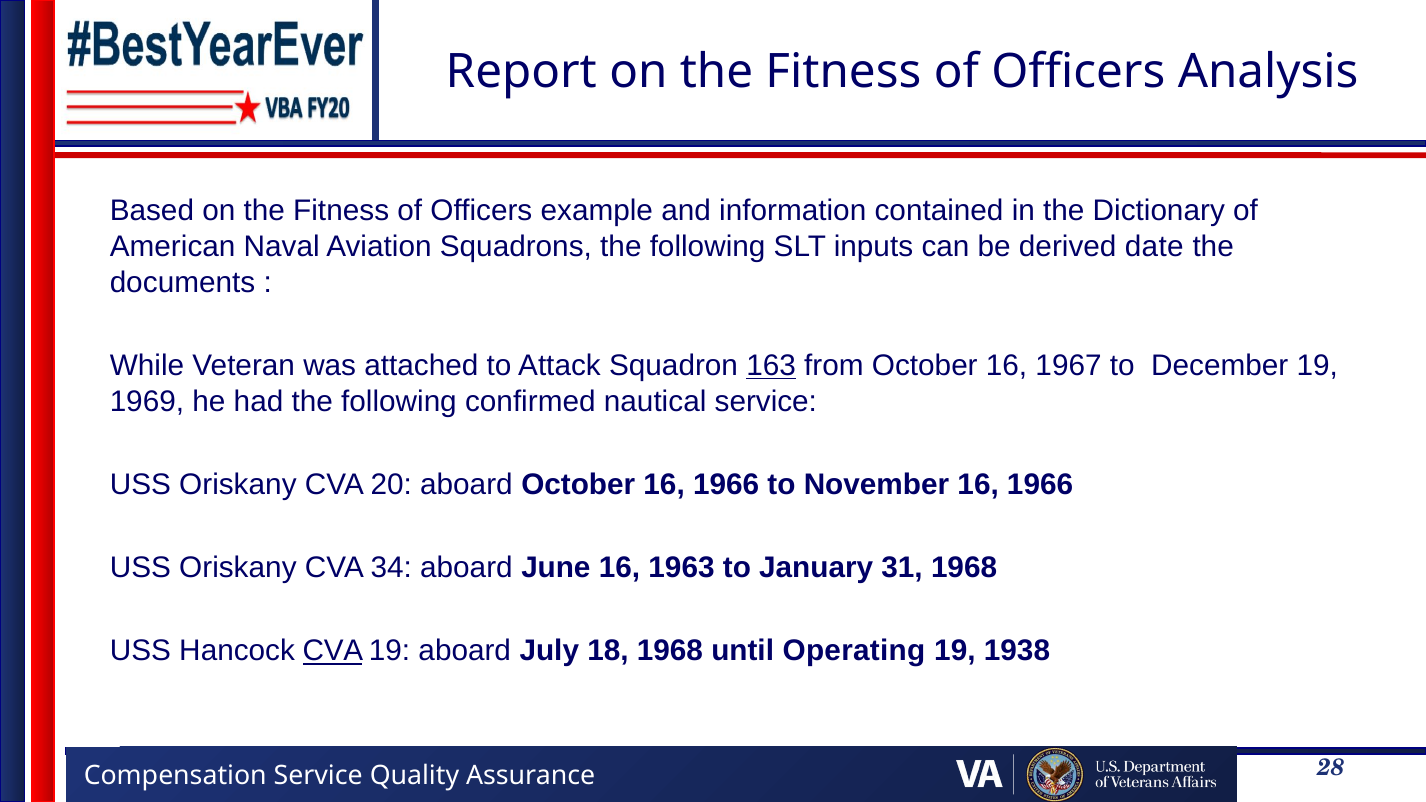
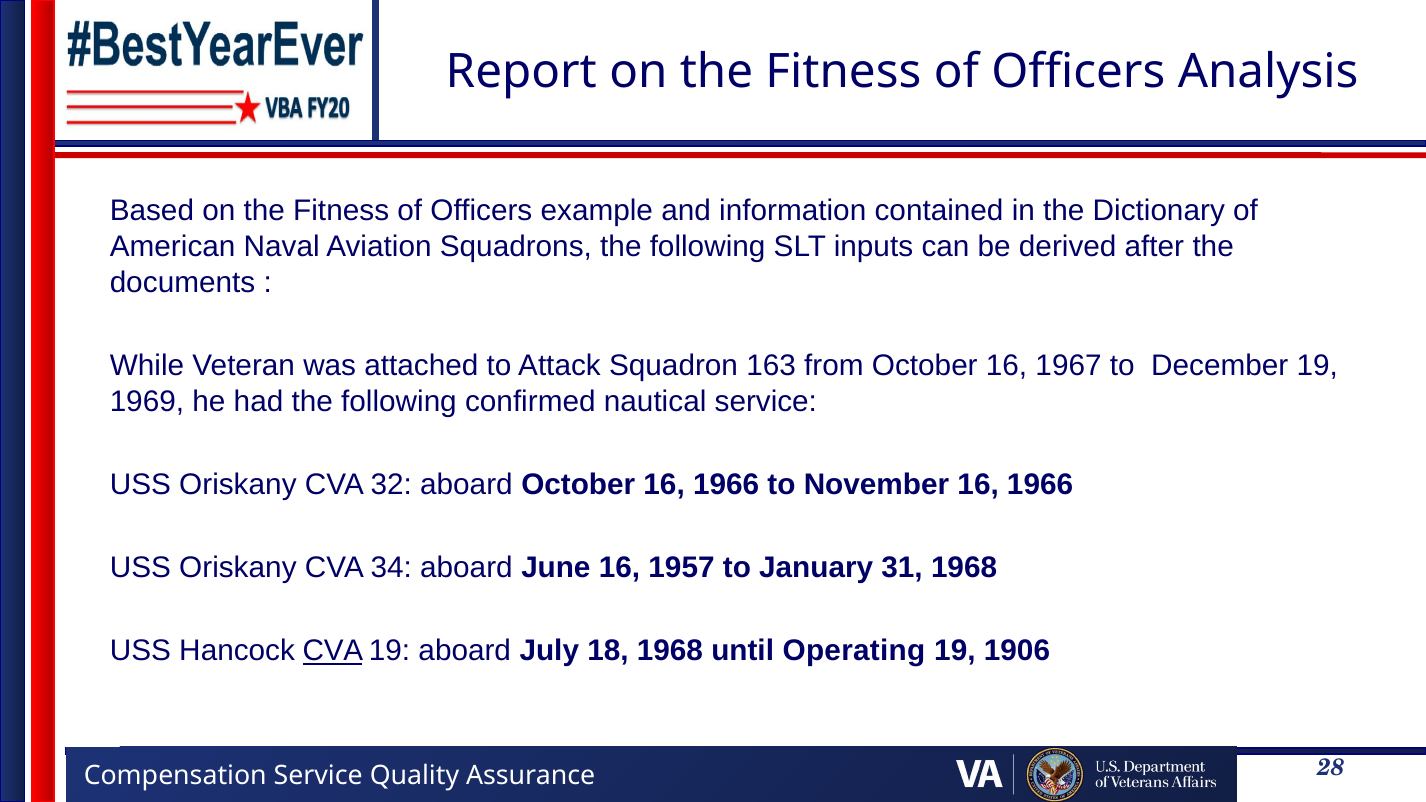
date: date -> after (1154, 247)
163 underline: present -> none (771, 366)
20: 20 -> 32 (391, 485)
1963: 1963 -> 1957 (681, 568)
1938: 1938 -> 1906 (1017, 651)
